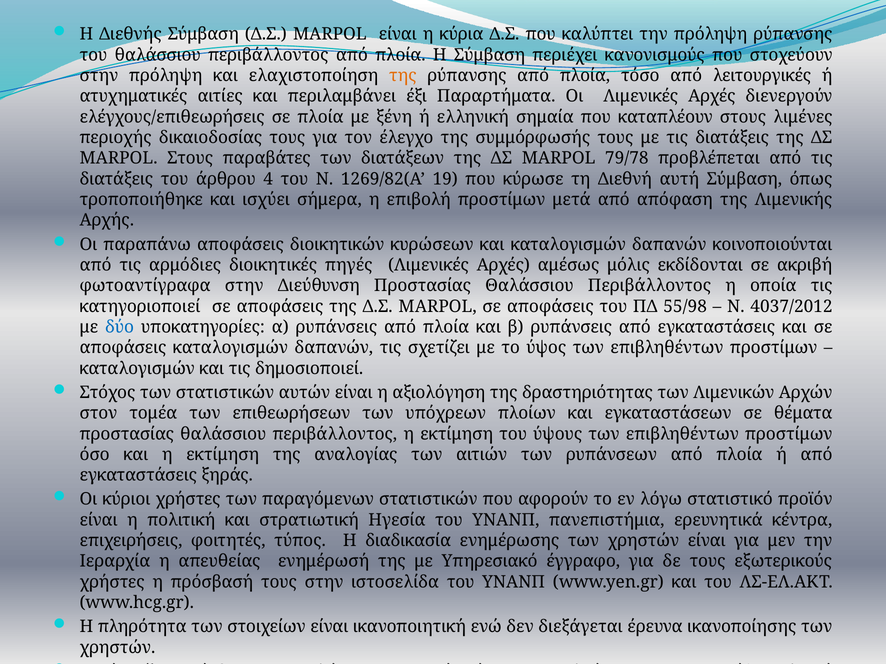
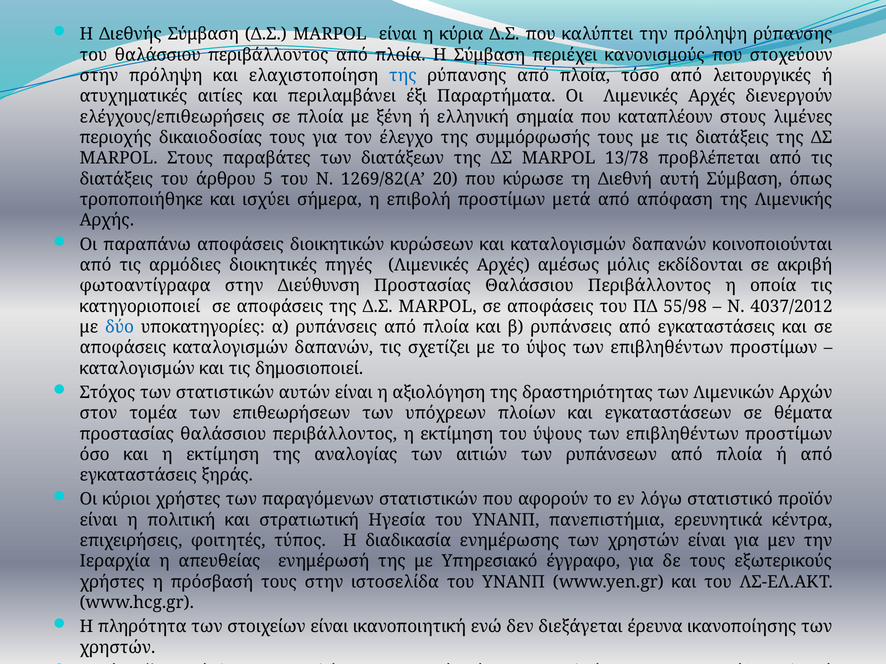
της colour: orange -> blue (403, 76)
79/78: 79/78 -> 13/78 (627, 158)
4: 4 -> 5 (268, 179)
19: 19 -> 20 (445, 179)
